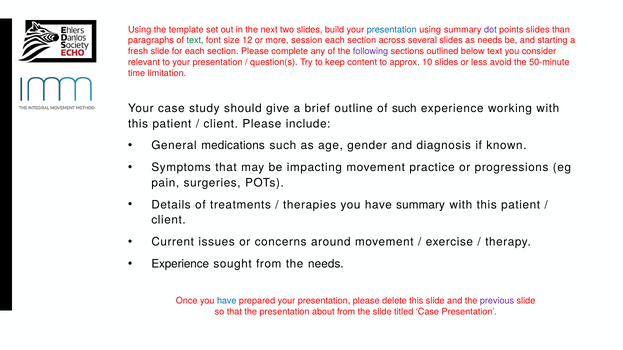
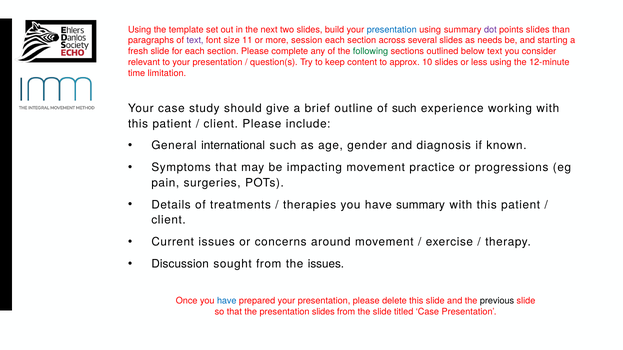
text colour: green -> purple (195, 40)
12: 12 -> 11 (247, 40)
following colour: purple -> green (371, 51)
less avoid: avoid -> using (501, 62)
50-minute: 50-minute -> 12-minute (549, 62)
medications: medications -> international (233, 146)
Experience: Experience -> Discussion (180, 264)
the needs: needs -> issues (326, 264)
previous colour: purple -> black (497, 301)
presentation about: about -> slides (323, 312)
